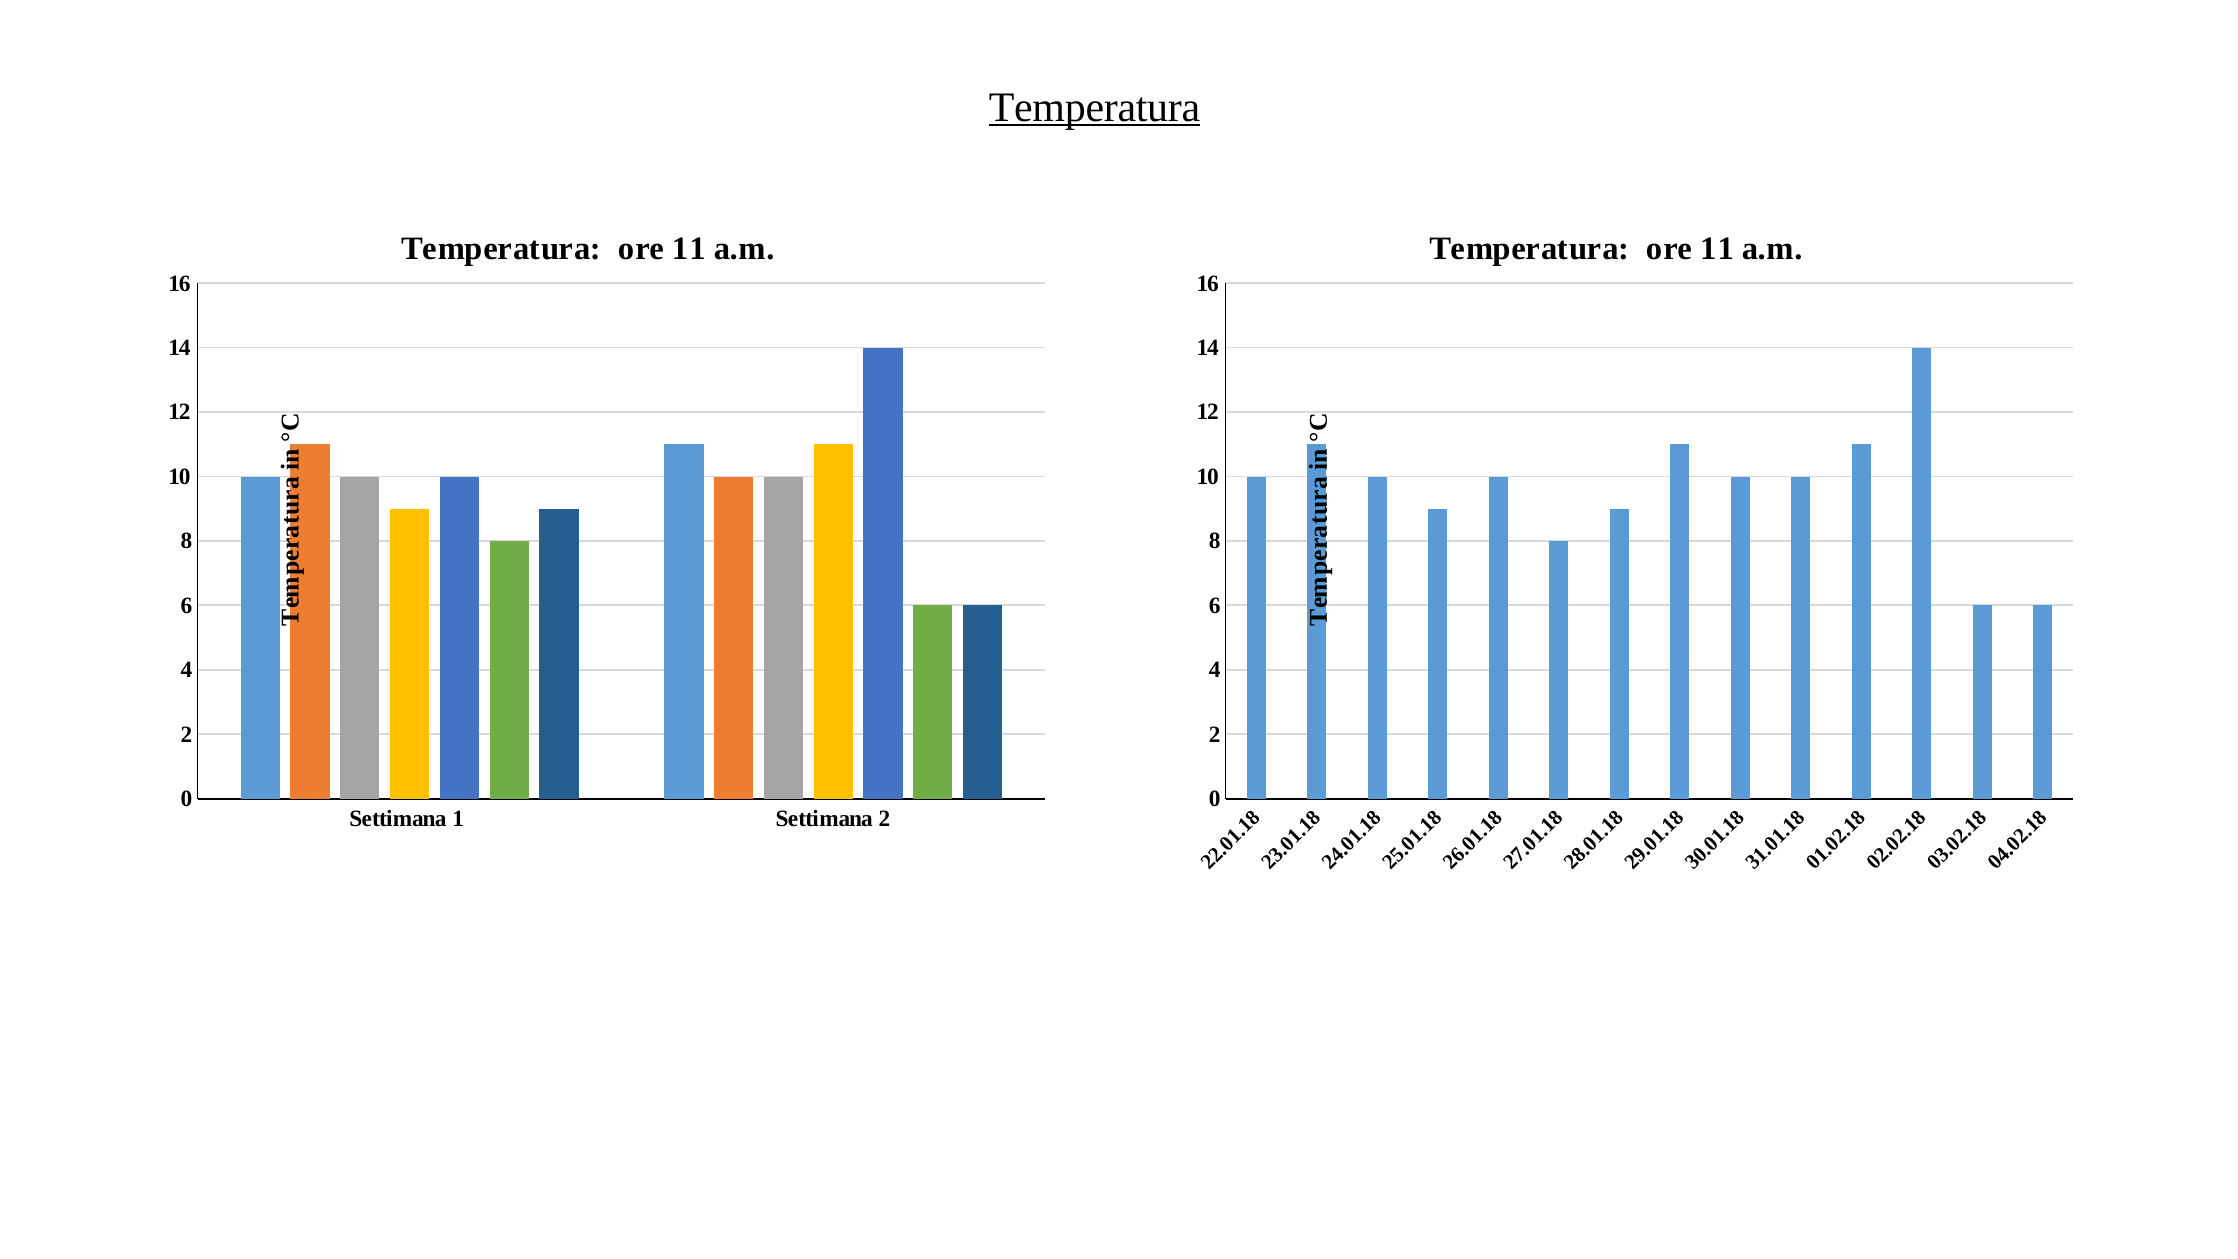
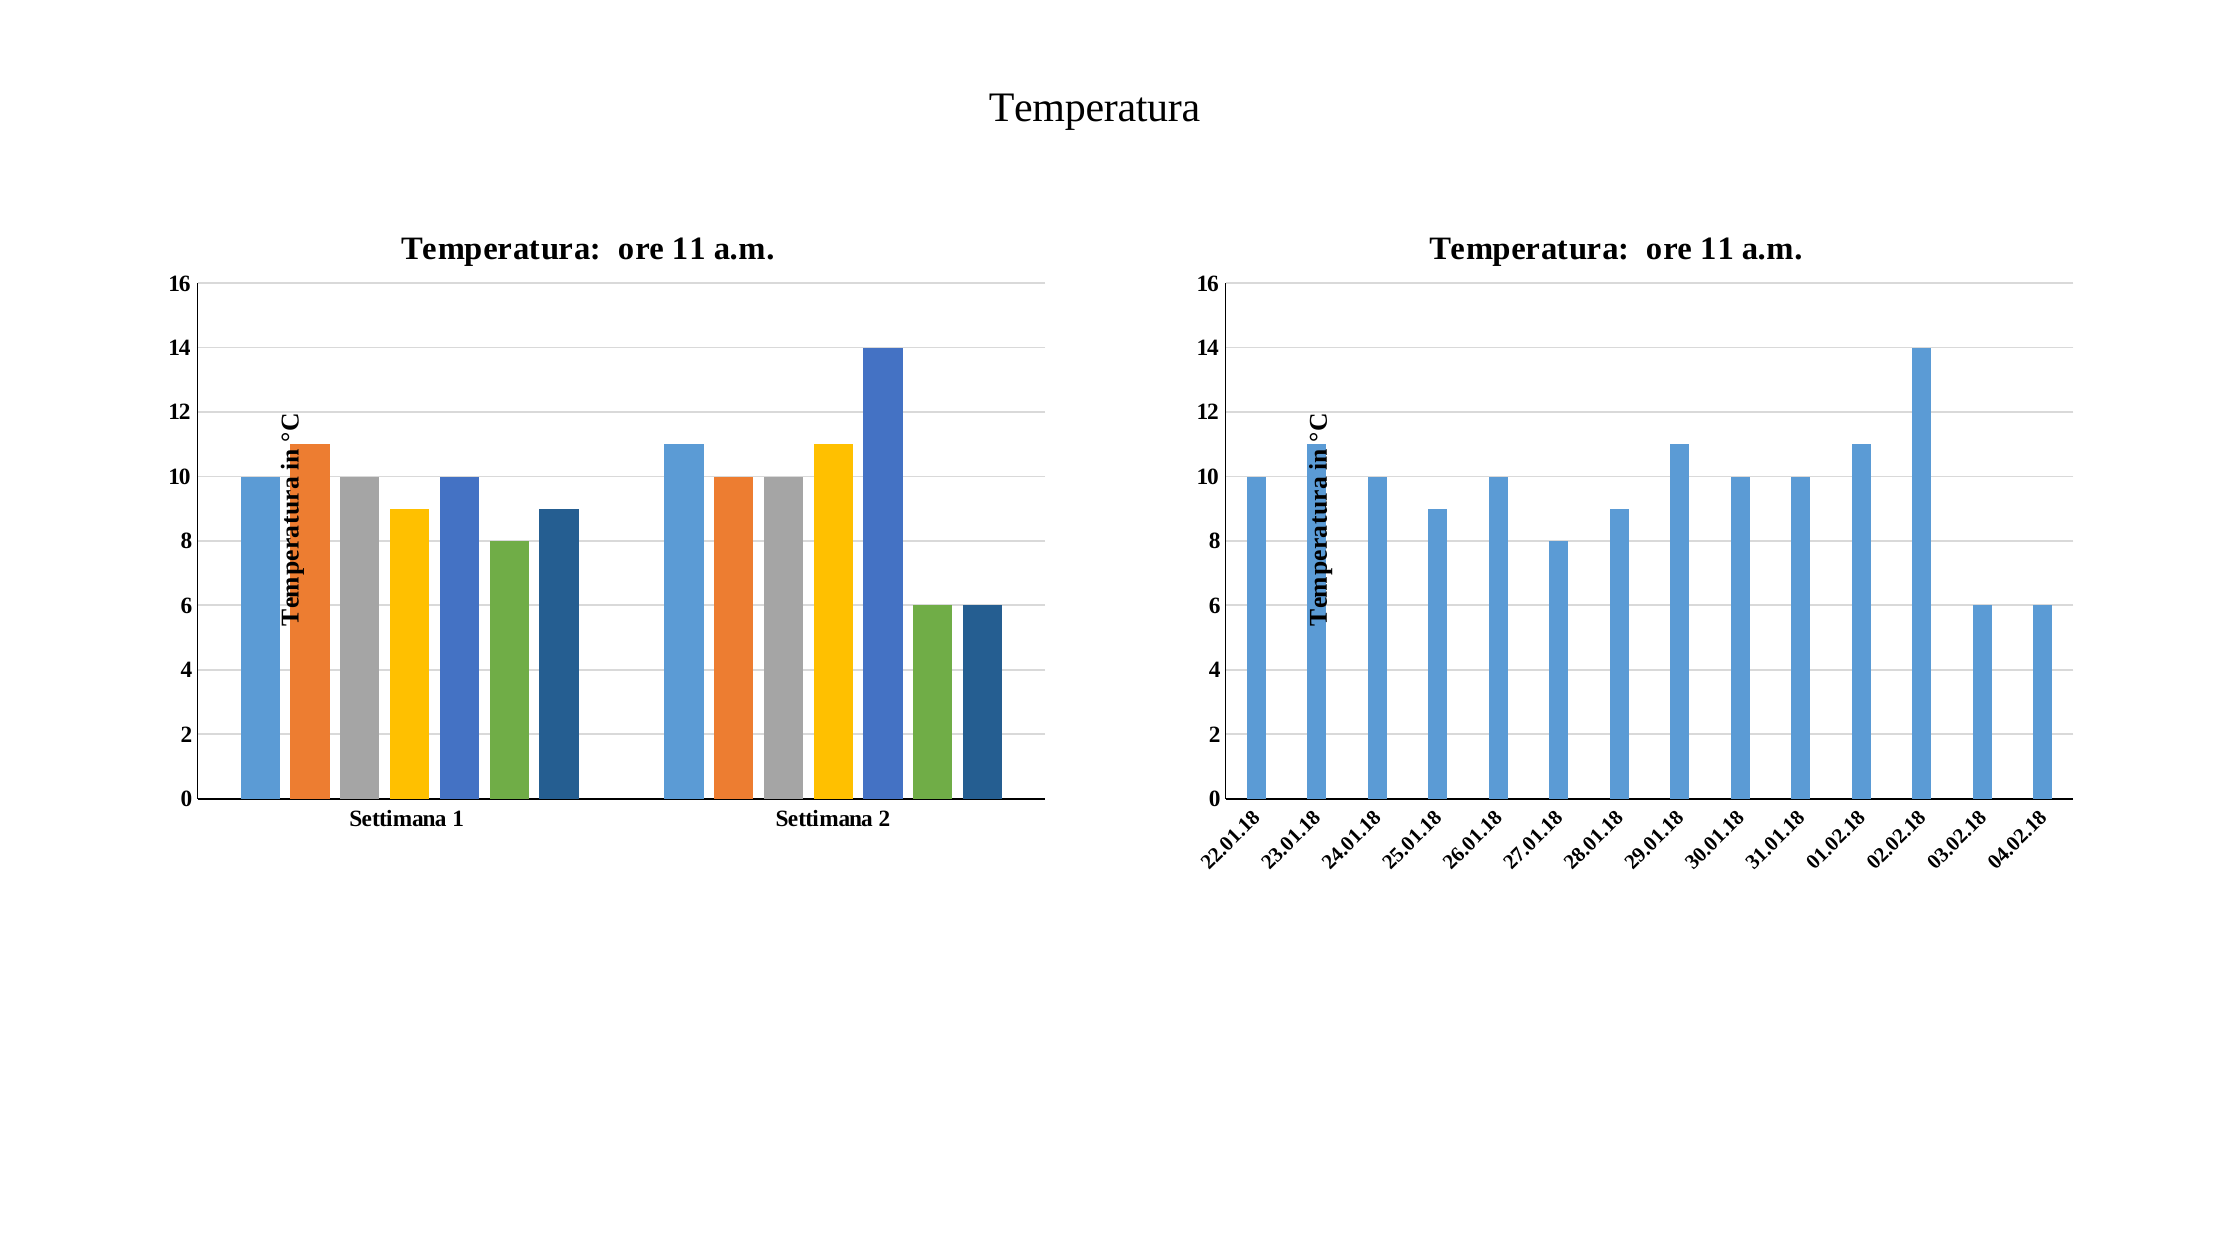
Temperatura underline: present -> none (1095, 107)
